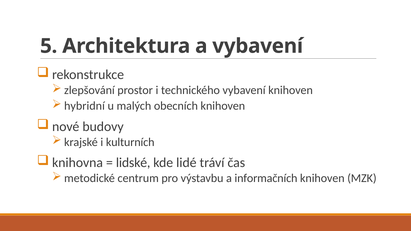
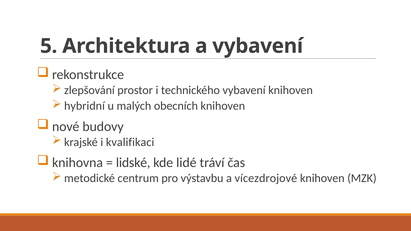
kulturních: kulturních -> kvalifikaci (130, 142)
informačních: informačních -> vícezdrojové (266, 179)
